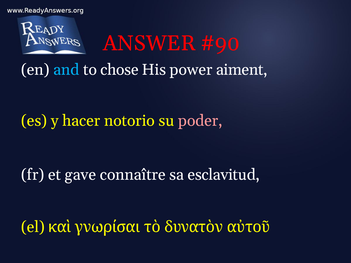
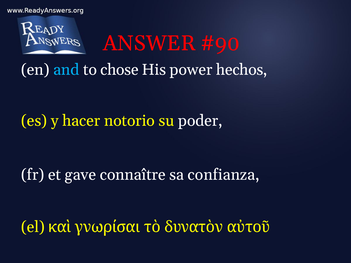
aiment: aiment -> hechos (242, 70)
poder colour: pink -> white (200, 121)
esclavitud: esclavitud -> confianza (224, 175)
